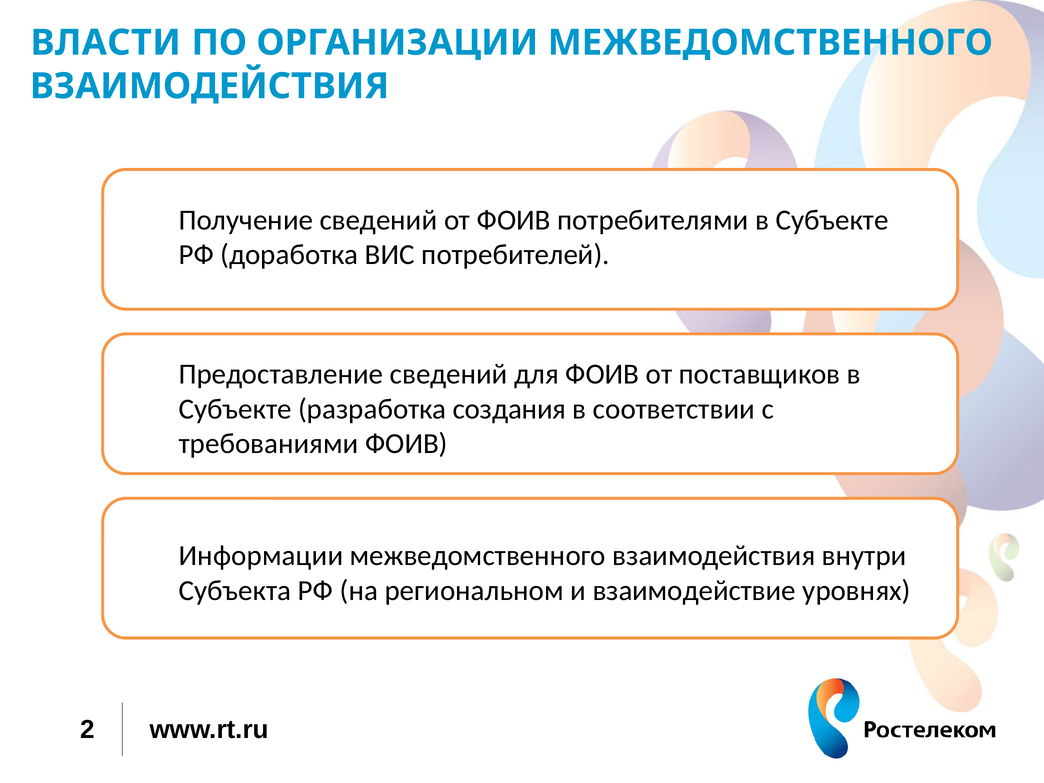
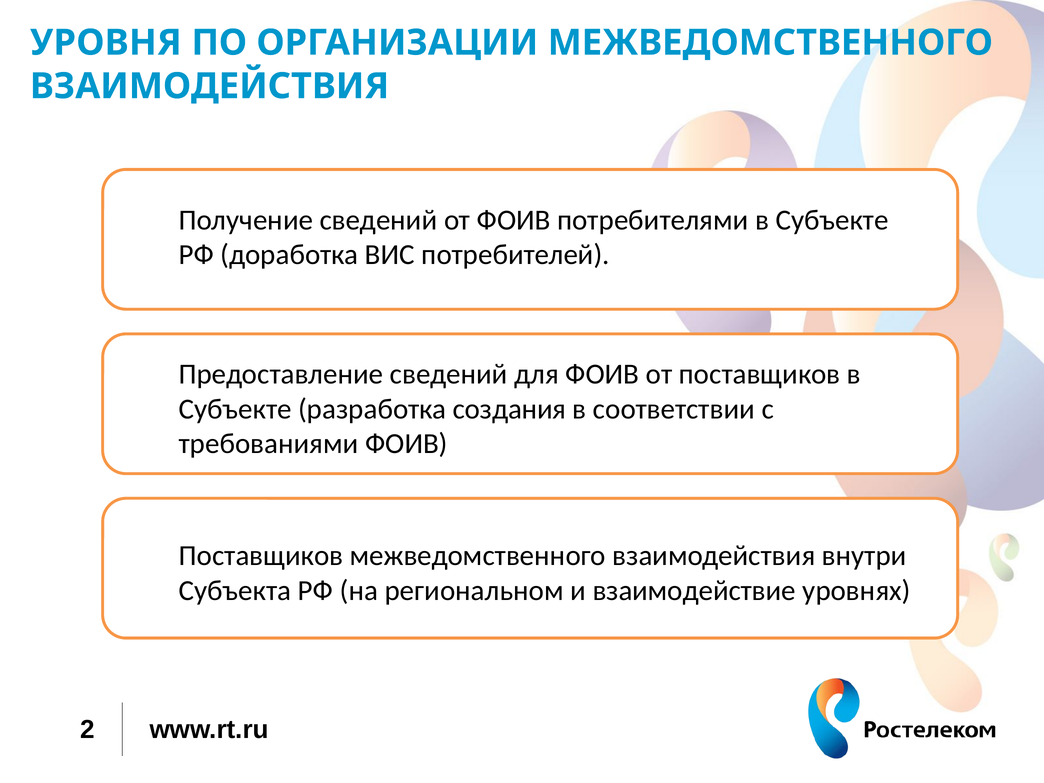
ВЛАСТИ: ВЛАСТИ -> УРОВНЯ (106, 43)
Информации: Информации -> Поставщиков (261, 556)
